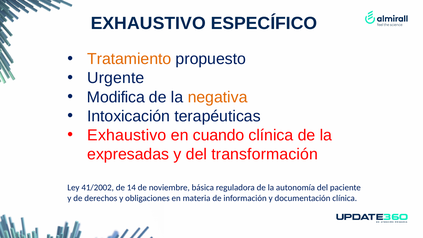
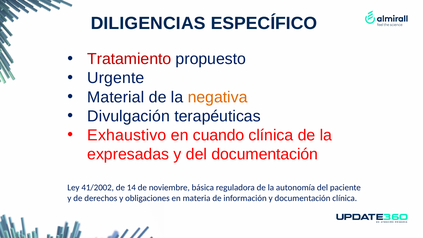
EXHAUSTIVO: EXHAUSTIVO -> DILIGENCIAS (148, 23)
Tratamiento colour: orange -> red (129, 59)
Modifica: Modifica -> Material (116, 97)
Intoxicación: Intoxicación -> Divulgación (129, 116)
del transformación: transformación -> documentación (265, 154)
